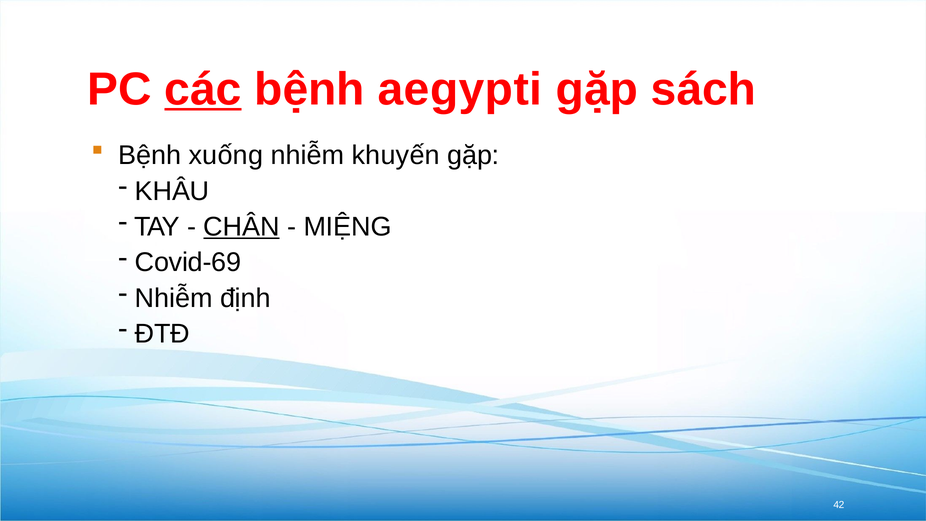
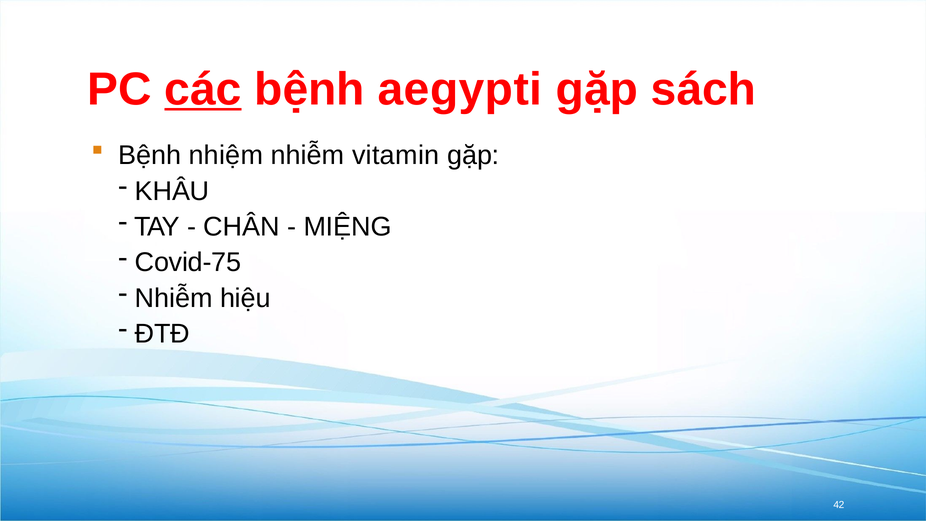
xuống: xuống -> nhiệm (226, 155)
khuyến: khuyến -> vitamin (396, 155)
CHÂN underline: present -> none (242, 227)
Covid-69: Covid-69 -> Covid-75 (188, 262)
định: định -> hiệu (245, 298)
